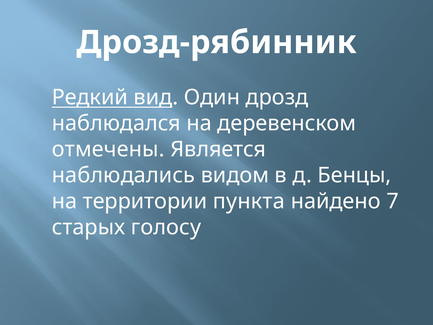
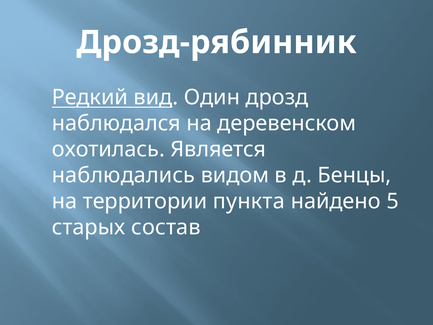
отмечены: отмечены -> охотилась (108, 149)
7: 7 -> 5 (393, 201)
голосу: голосу -> состав (166, 227)
